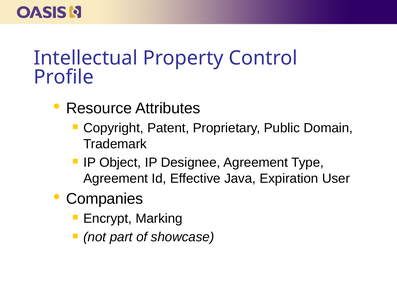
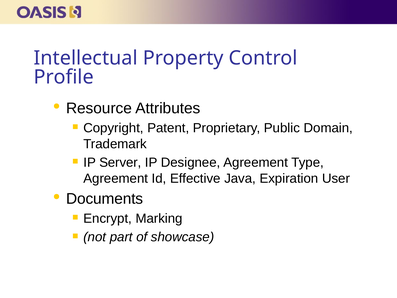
Object: Object -> Server (120, 162)
Companies: Companies -> Documents (105, 199)
